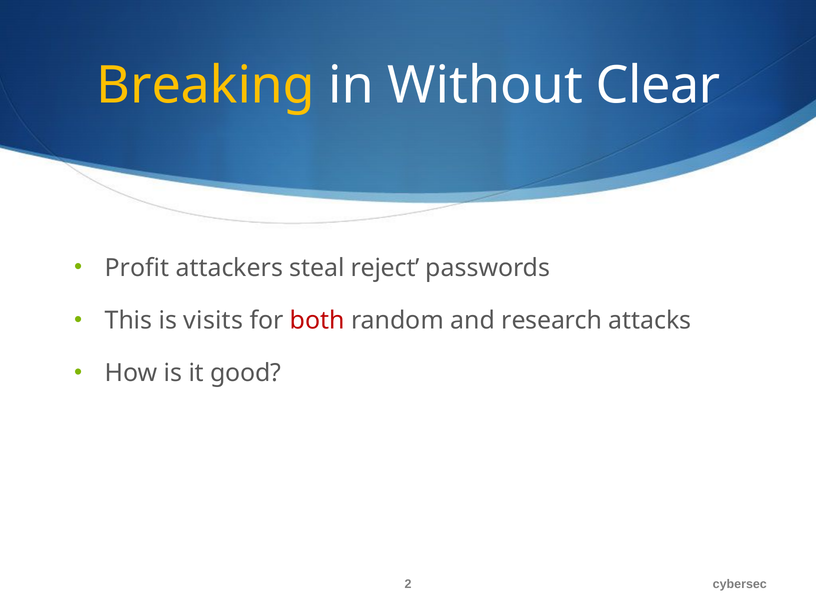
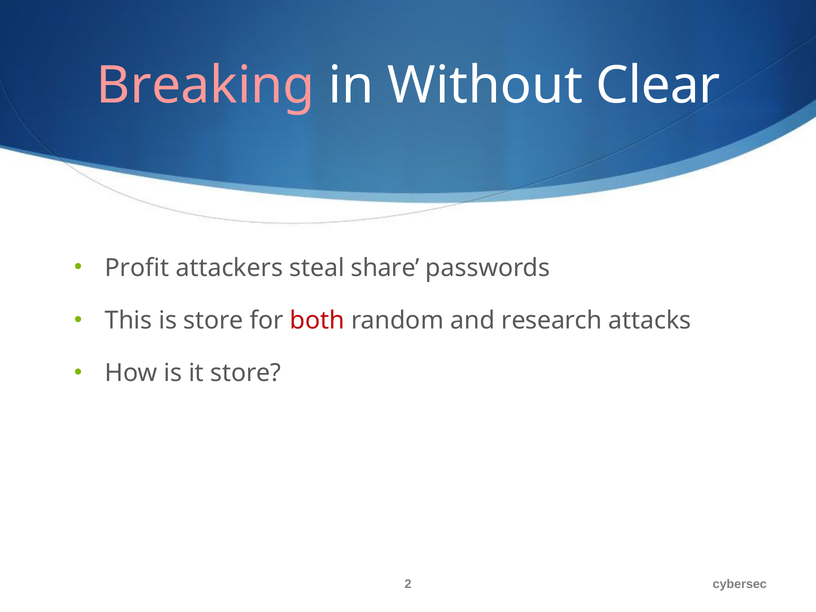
Breaking colour: yellow -> pink (206, 85)
reject: reject -> share (385, 268)
is visits: visits -> store (213, 321)
it good: good -> store (246, 373)
